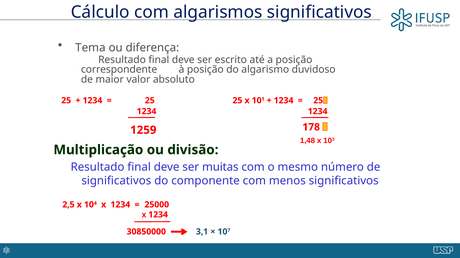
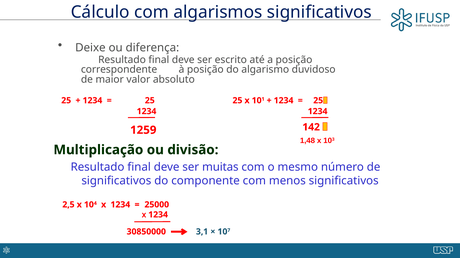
Tema: Tema -> Deixe (90, 48)
178: 178 -> 142 (311, 127)
